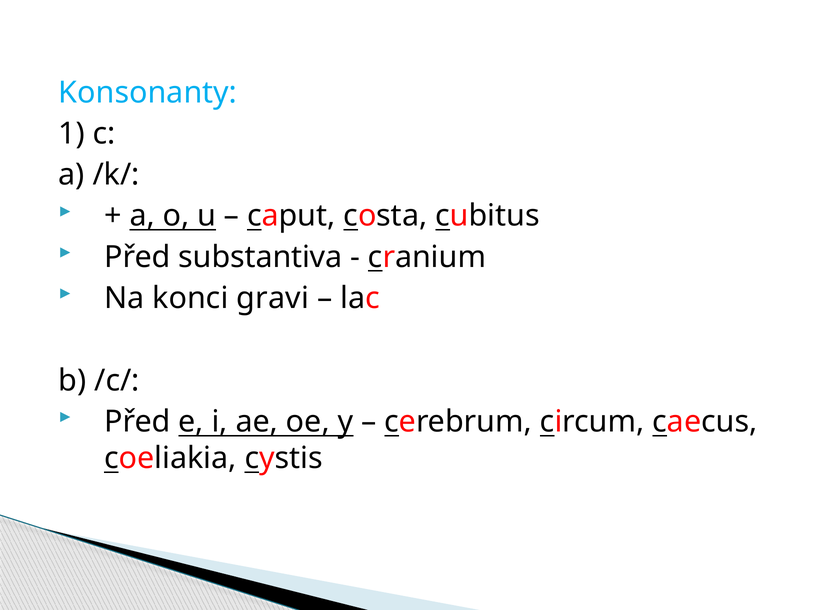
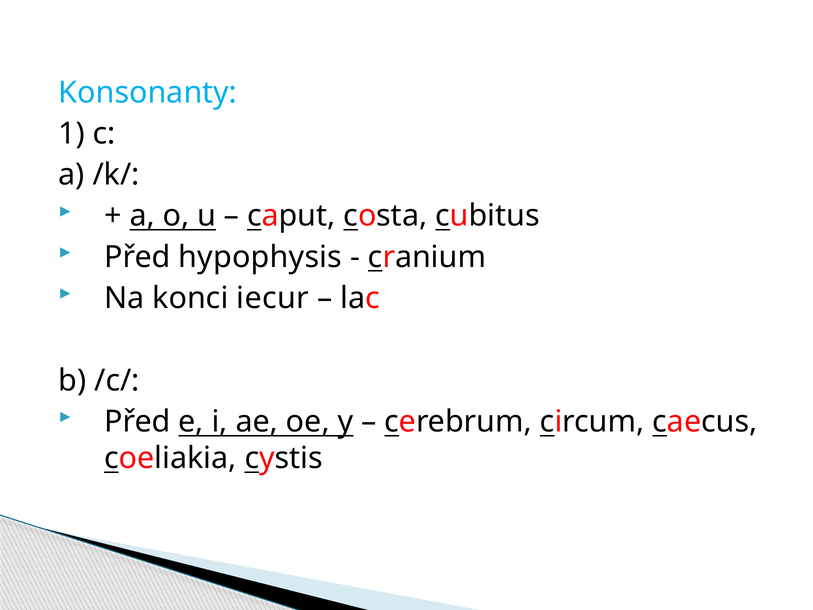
substantiva: substantiva -> hypophysis (260, 257)
gravi: gravi -> iecur (273, 298)
